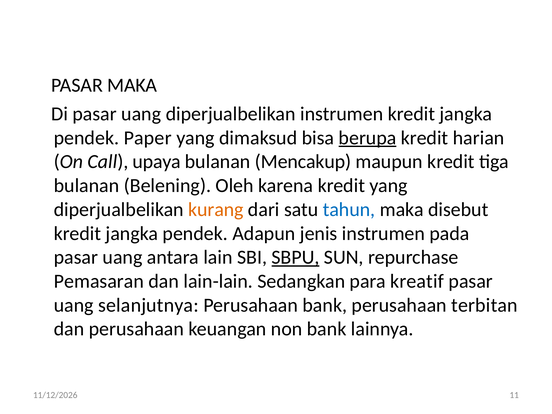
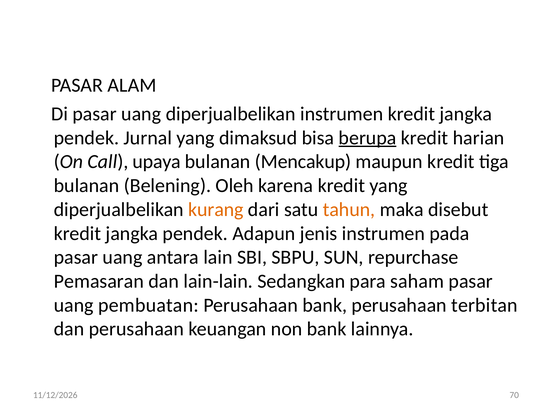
PASAR MAKA: MAKA -> ALAM (132, 85)
Paper: Paper -> Jurnal (148, 138)
tahun colour: blue -> orange (349, 210)
SBPU underline: present -> none (295, 257)
kreatif: kreatif -> saham (417, 281)
selanjutnya: selanjutnya -> pembuatan (148, 305)
11: 11 -> 70 (514, 395)
